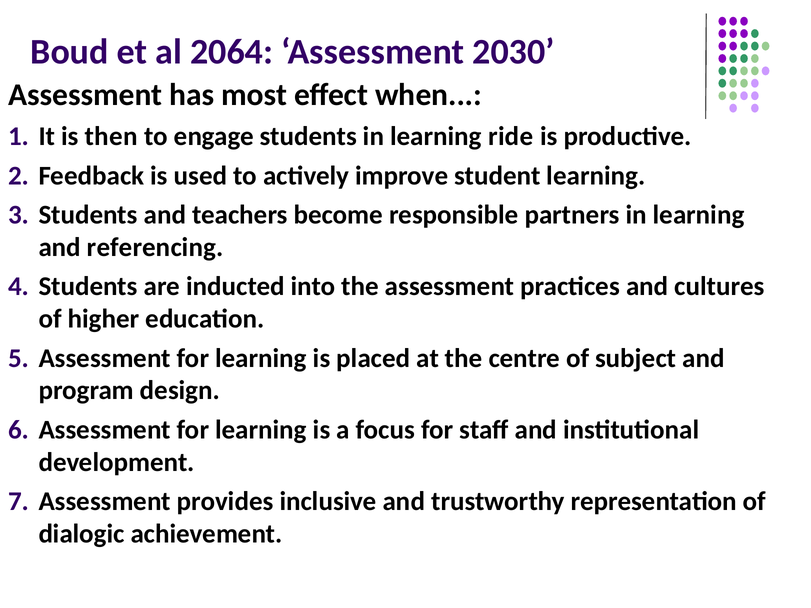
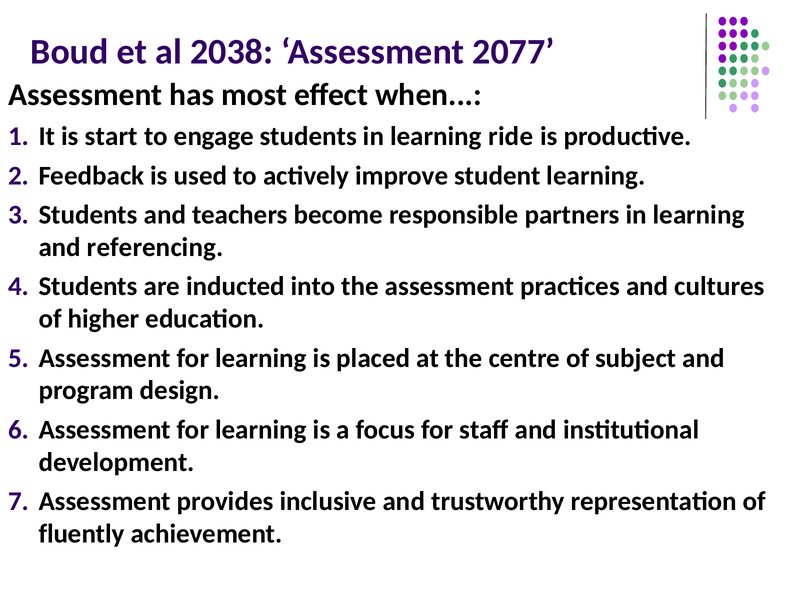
2064: 2064 -> 2038 (232, 52)
2030: 2030 -> 2077 (513, 52)
then: then -> start (111, 137)
dialogic: dialogic -> fluently (82, 534)
